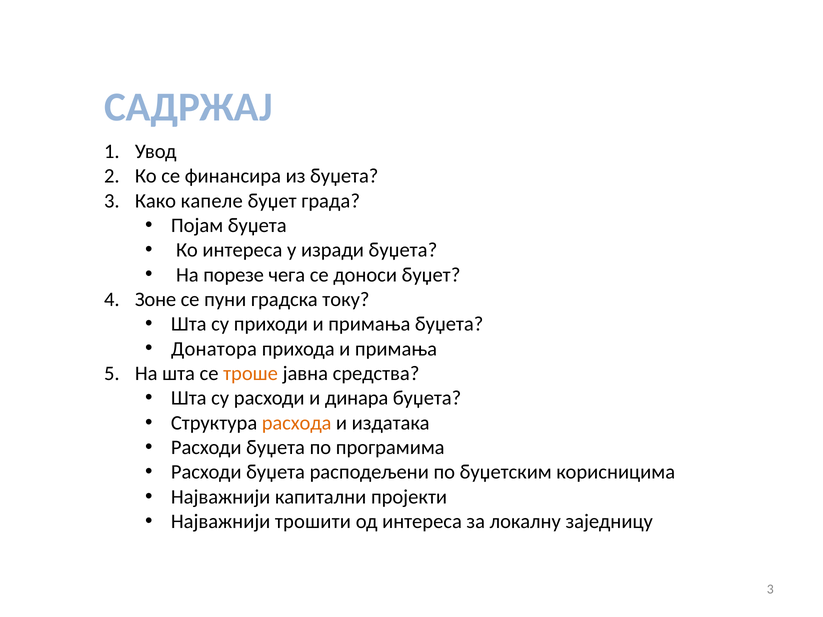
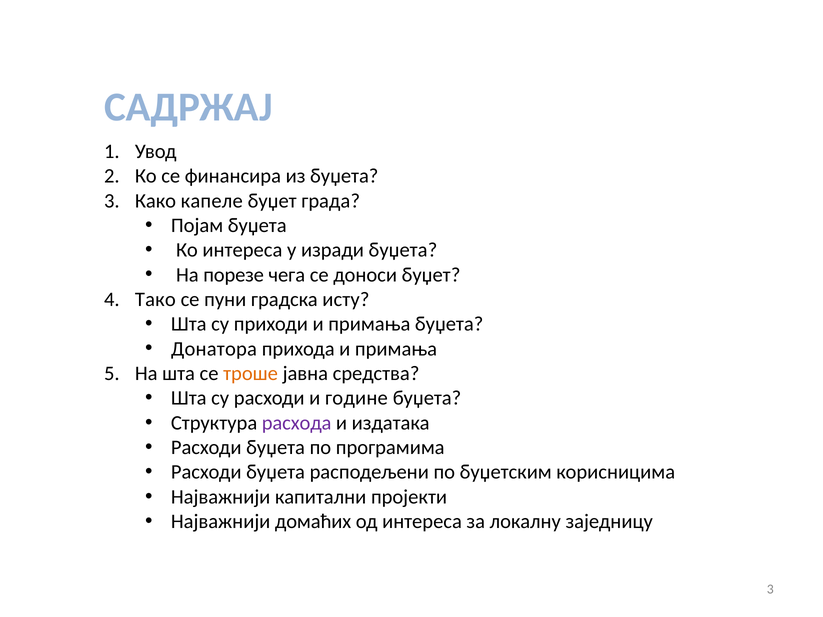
Зоне: Зоне -> Тако (155, 300)
току: току -> исту (346, 300)
динара: динара -> године (356, 398)
расхода colour: orange -> purple (297, 423)
трошити: трошити -> домаћих (313, 522)
